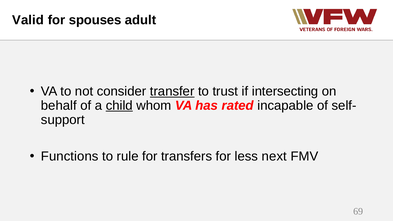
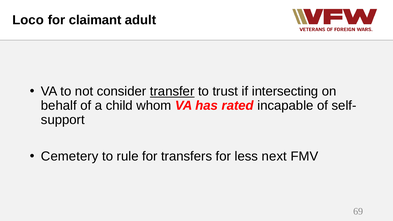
Valid: Valid -> Loco (28, 20)
spouses: spouses -> claimant (95, 20)
child underline: present -> none (119, 106)
Functions: Functions -> Cemetery (70, 156)
